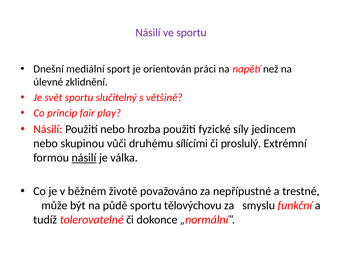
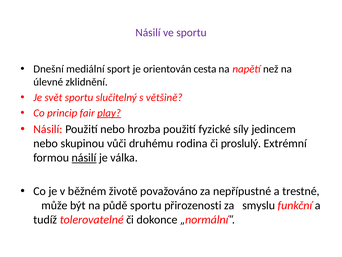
práci: práci -> cesta (205, 69)
play underline: none -> present (109, 113)
sílícími: sílícími -> rodina (192, 143)
tělovýchovu: tělovýchovu -> přirozenosti (193, 205)
